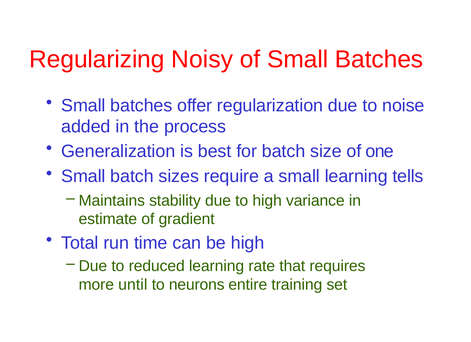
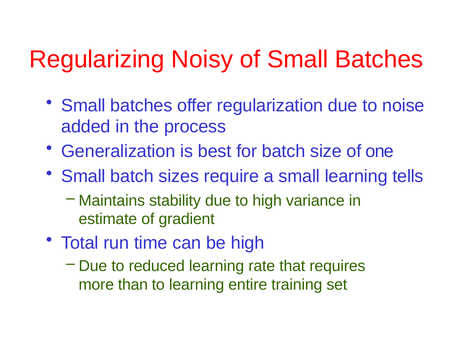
until: until -> than (133, 285)
to neurons: neurons -> learning (197, 285)
